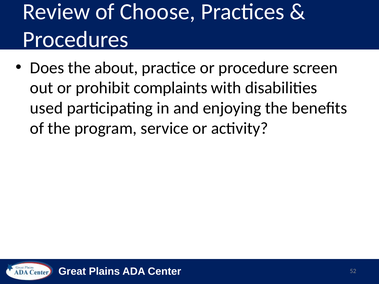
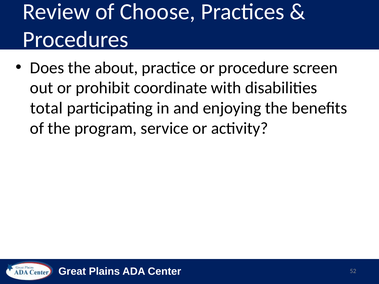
complaints: complaints -> coordinate (171, 88)
used: used -> total (46, 108)
